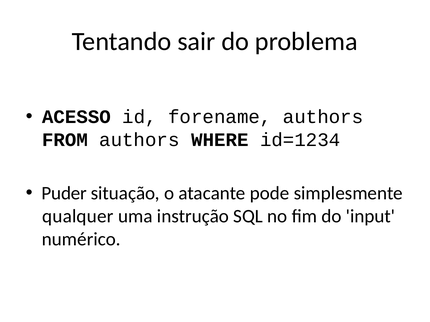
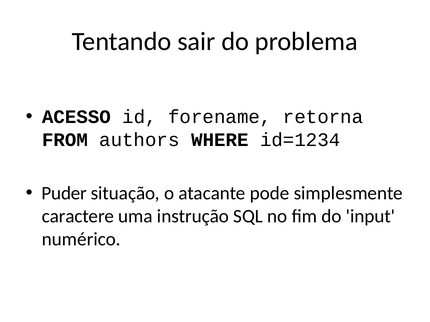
forename authors: authors -> retorna (323, 117)
qualquer: qualquer -> caractere (78, 216)
